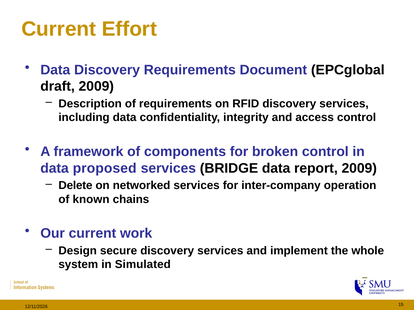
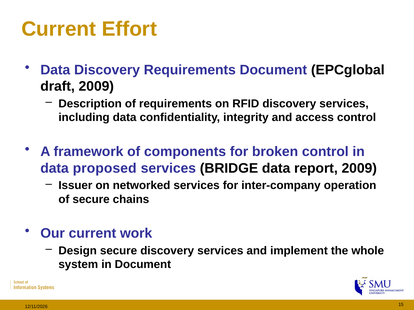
Delete: Delete -> Issuer (75, 186)
of known: known -> secure (91, 200)
in Simulated: Simulated -> Document (143, 265)
